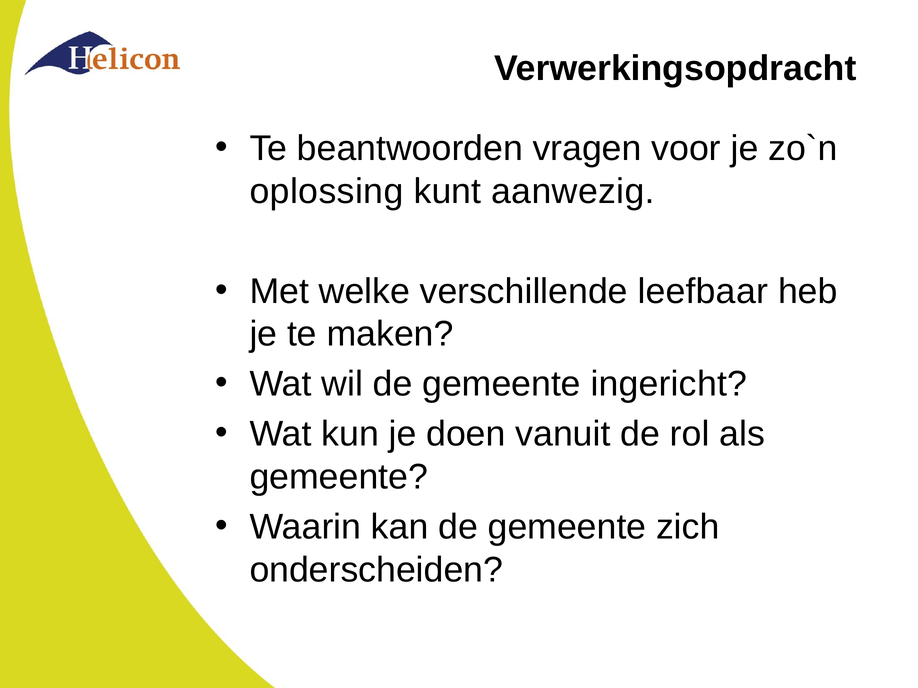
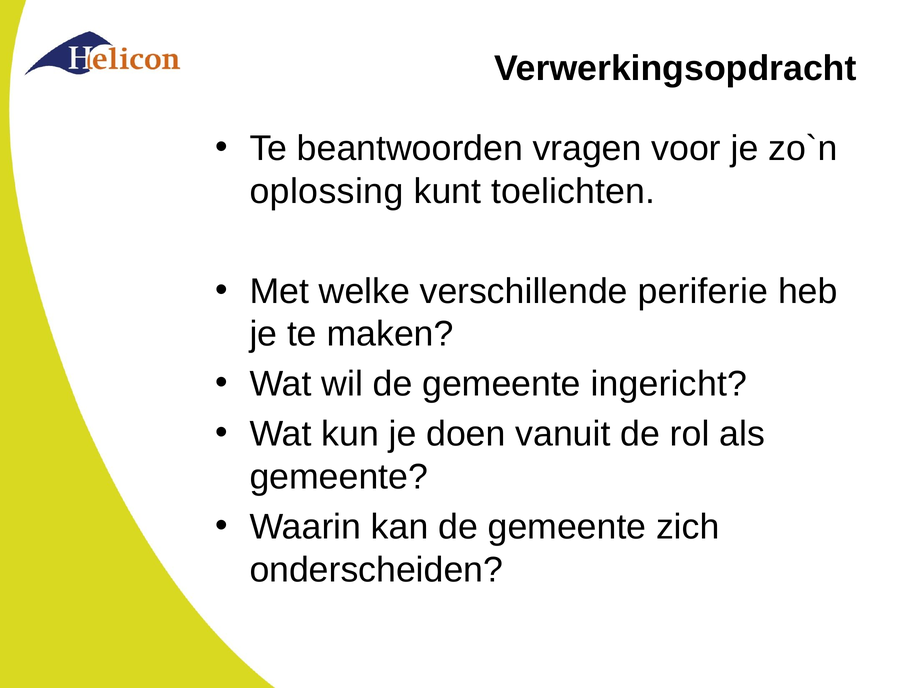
aanwezig: aanwezig -> toelichten (573, 192)
leefbaar: leefbaar -> periferie (703, 292)
